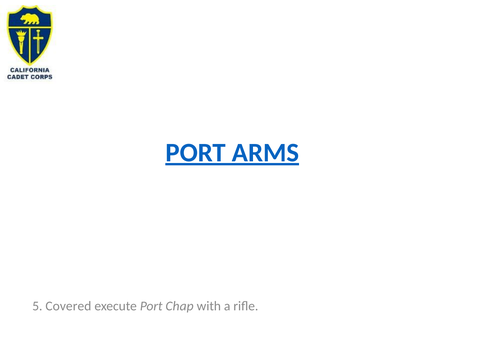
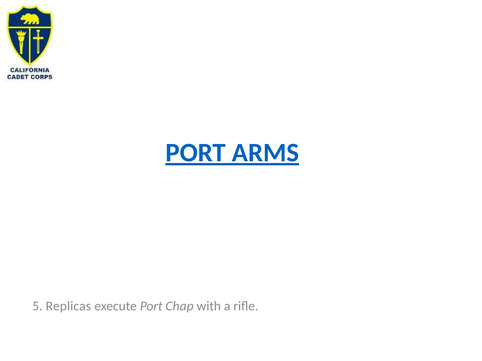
Covered: Covered -> Replicas (68, 307)
